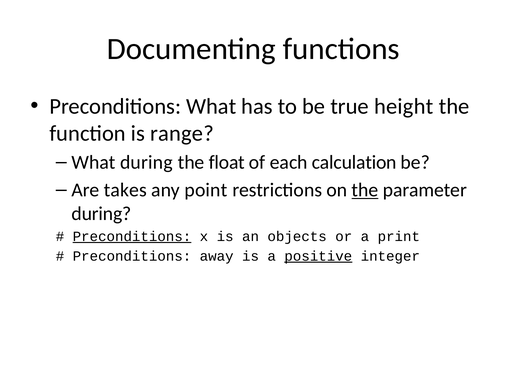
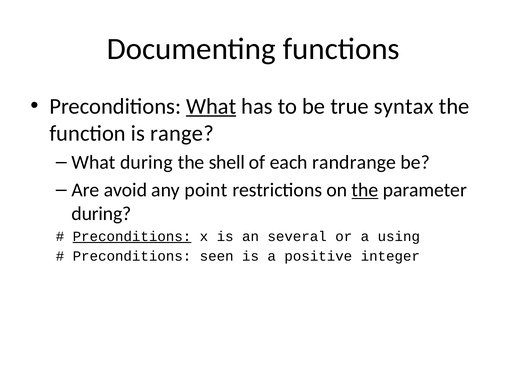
What underline: none -> present (211, 106)
height: height -> syntax (404, 106)
float: float -> shell (227, 163)
calculation: calculation -> randrange (354, 163)
takes: takes -> avoid (125, 190)
objects: objects -> several (297, 237)
print: print -> using (399, 237)
away: away -> seen (217, 256)
positive underline: present -> none (318, 256)
